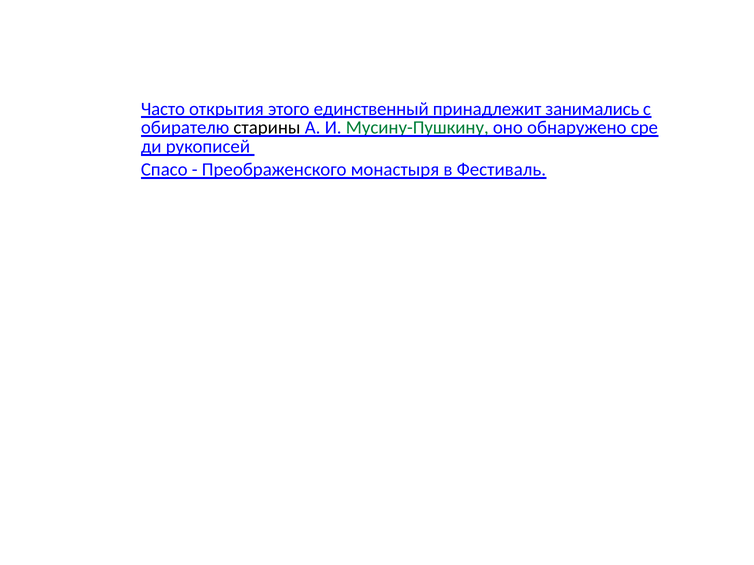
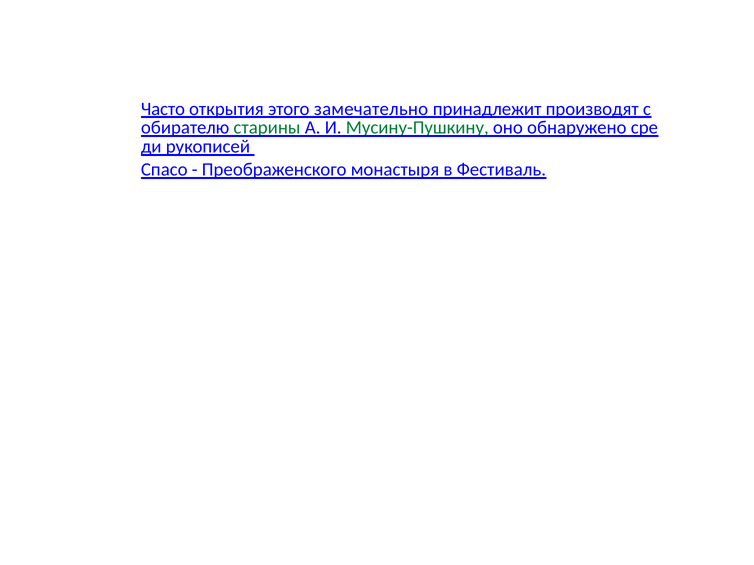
единственный: единственный -> замечательно (371, 109)
занимались: занимались -> производят (592, 109)
старины colour: black -> green (267, 128)
